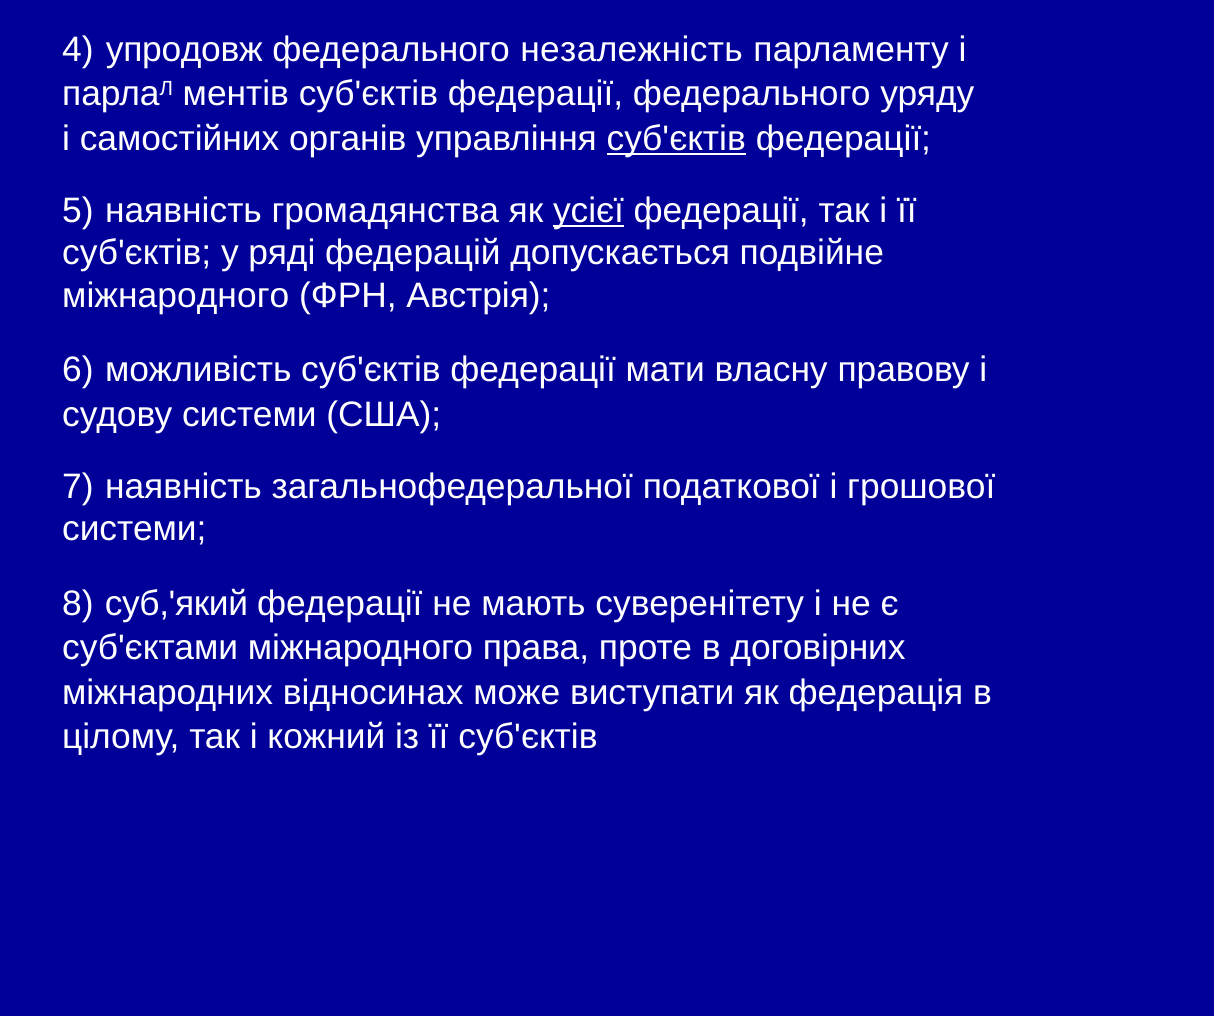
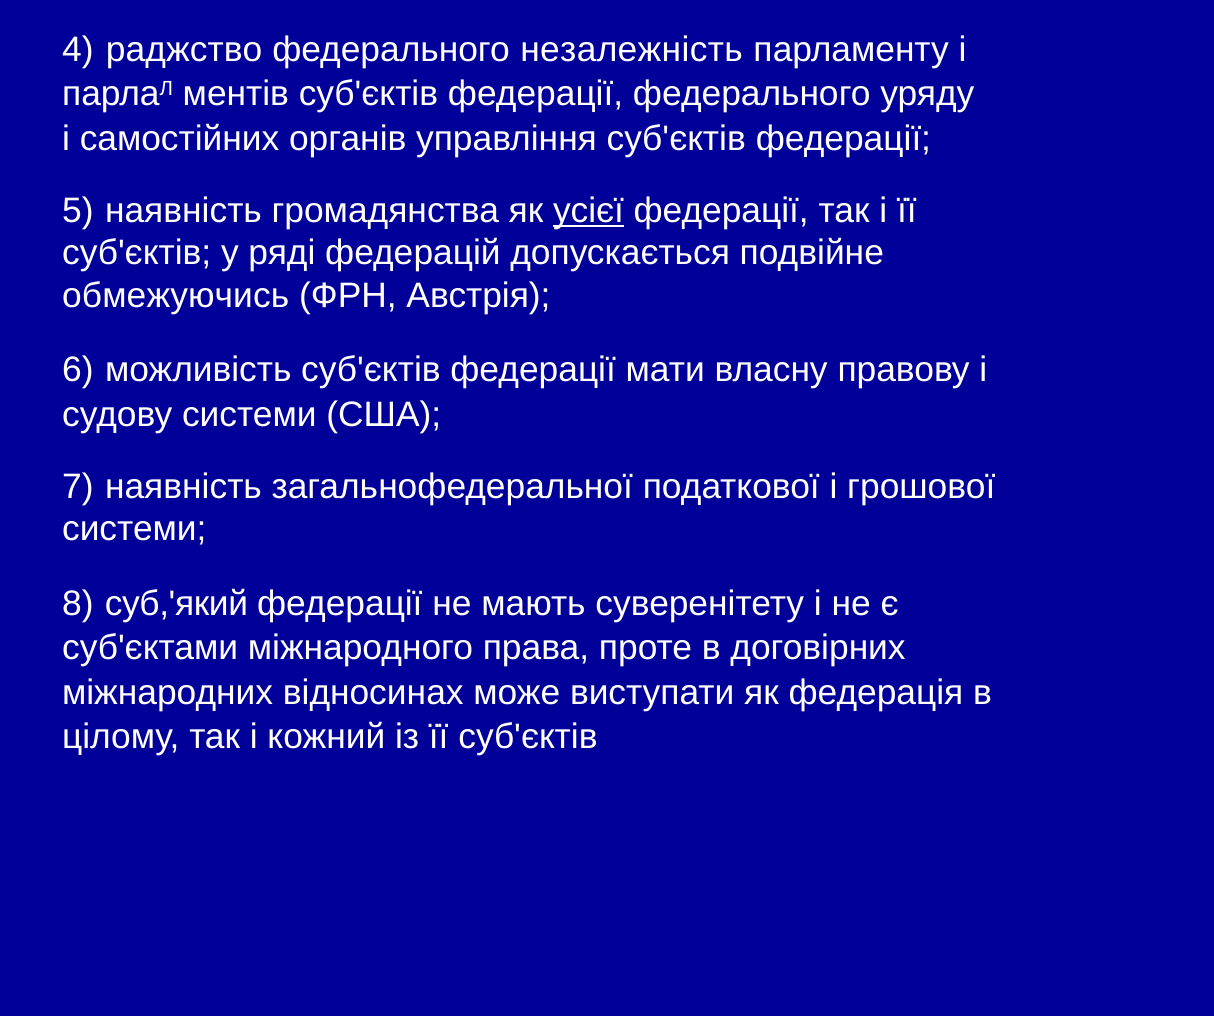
упродовж: упродовж -> раджство (184, 49)
суб'єктів underline: present -> none (676, 138)
міжнародного: міжнародного -> обмежуючись (176, 296)
